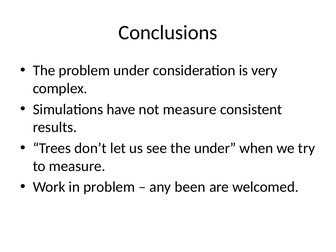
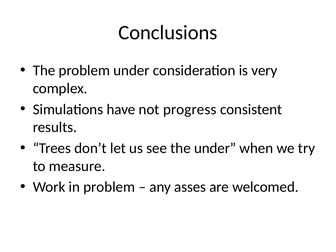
not measure: measure -> progress (190, 109)
been: been -> asses (190, 187)
